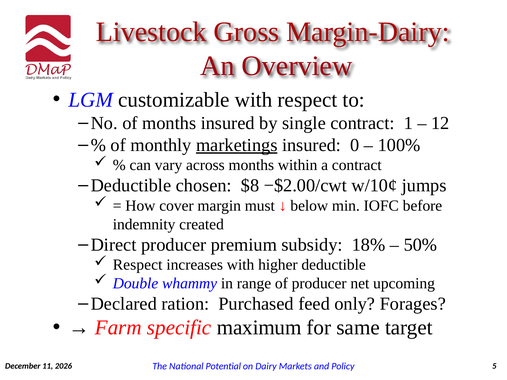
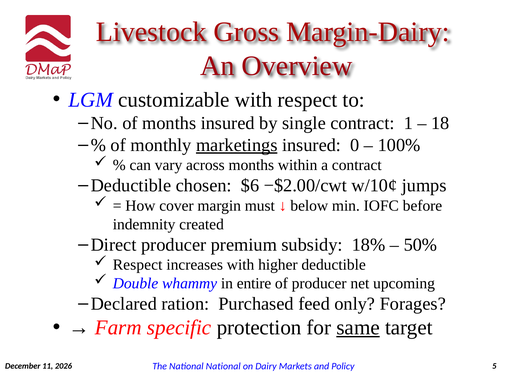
12: 12 -> 18 (440, 123)
$8: $8 -> $6 (250, 186)
range: range -> entire (254, 284)
maximum: maximum -> protection (259, 328)
same underline: none -> present (358, 328)
National Potential: Potential -> National (223, 367)
